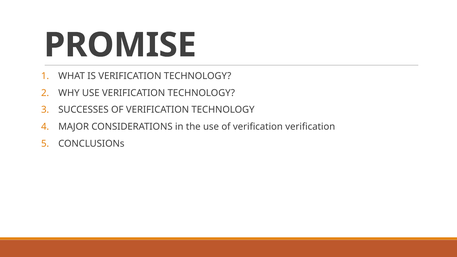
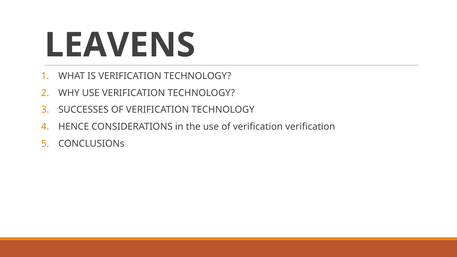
PROMISE: PROMISE -> LEAVENS (120, 45)
MAJOR: MAJOR -> HENCE (74, 127)
